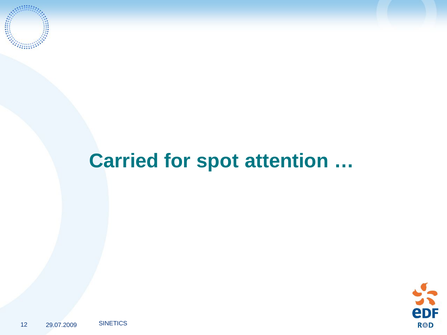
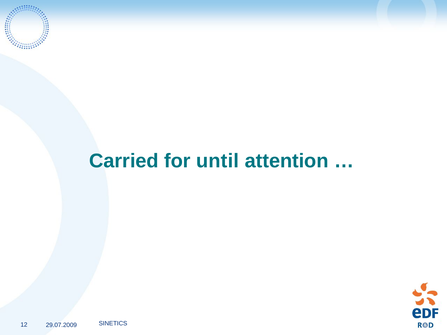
spot: spot -> until (218, 161)
